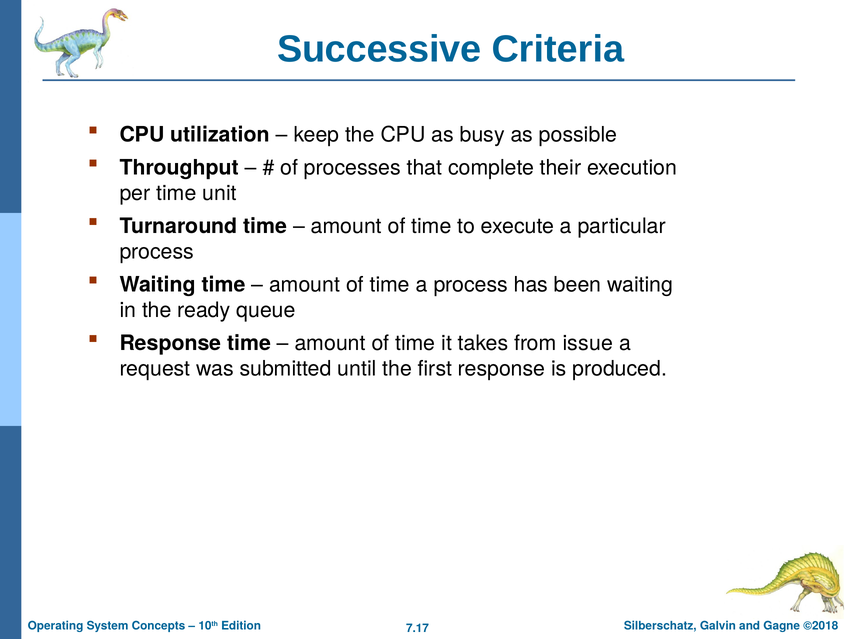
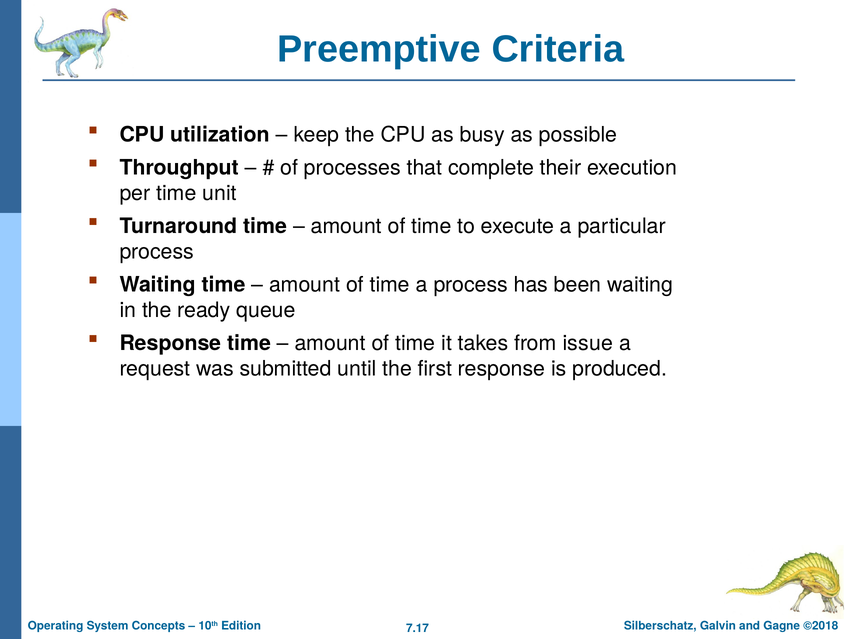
Successive: Successive -> Preemptive (379, 49)
